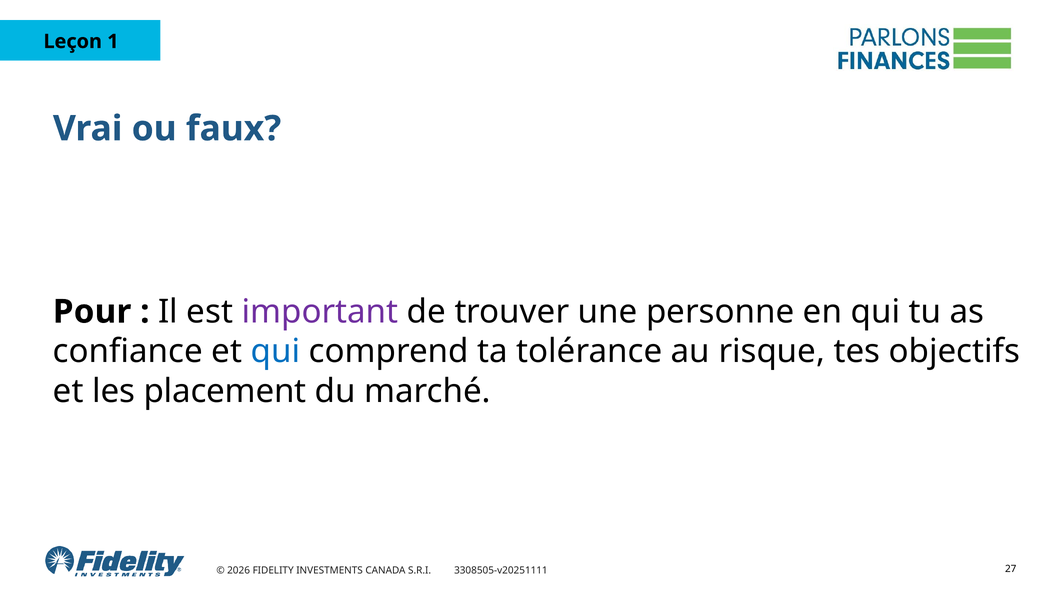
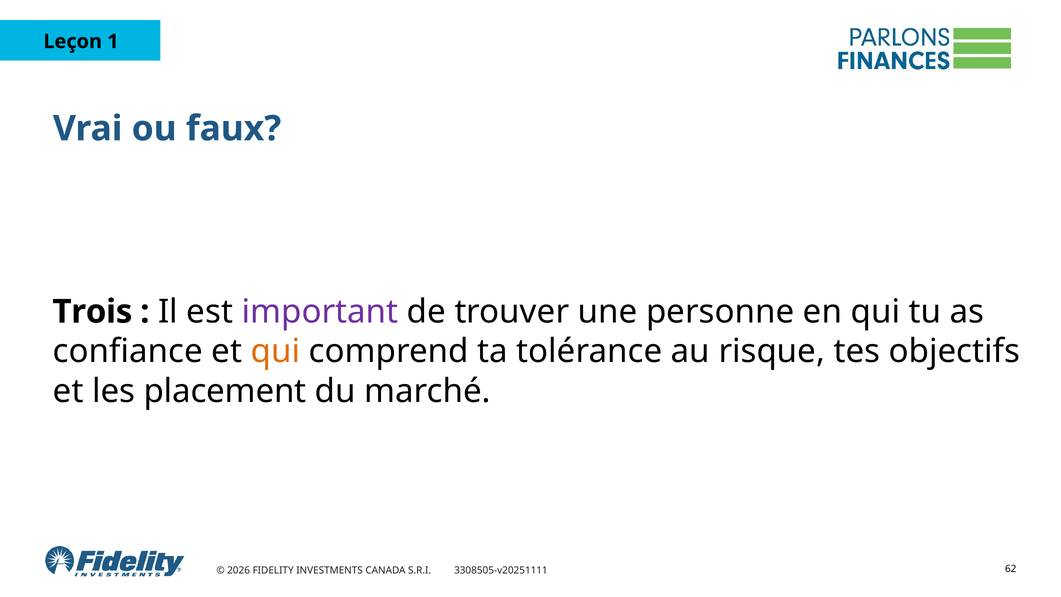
Pour: Pour -> Trois (92, 312)
qui colour: blue -> orange (275, 351)
27: 27 -> 62 (1011, 569)
